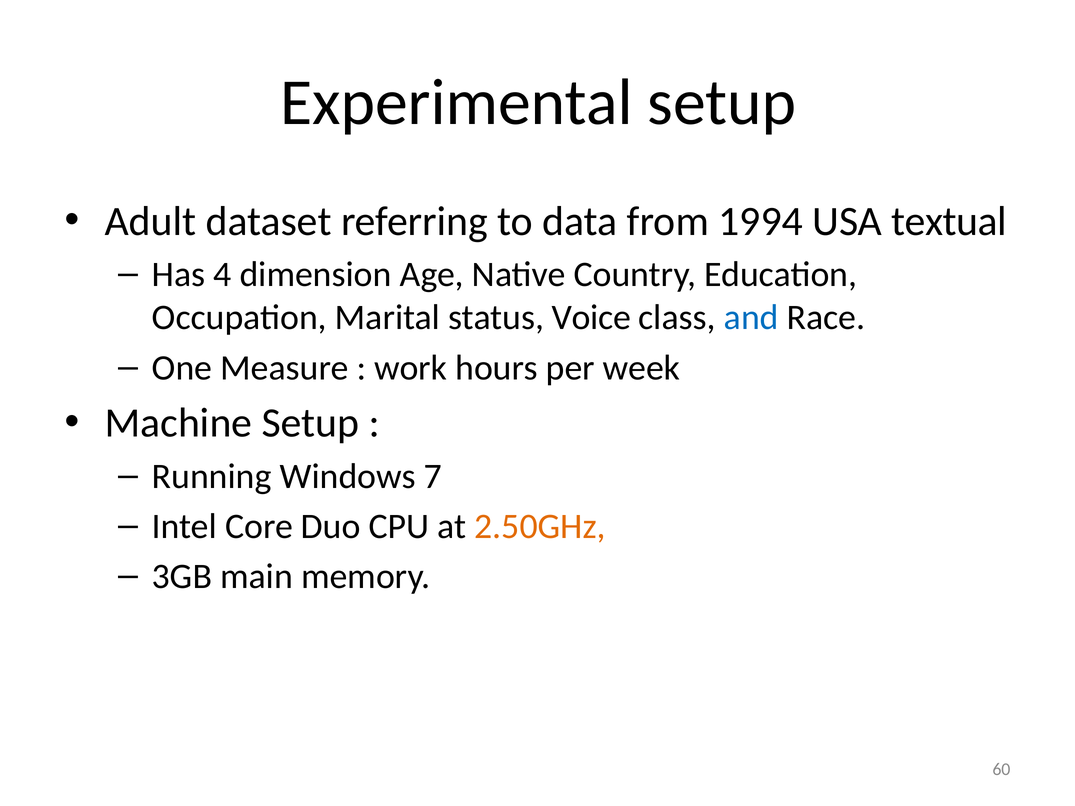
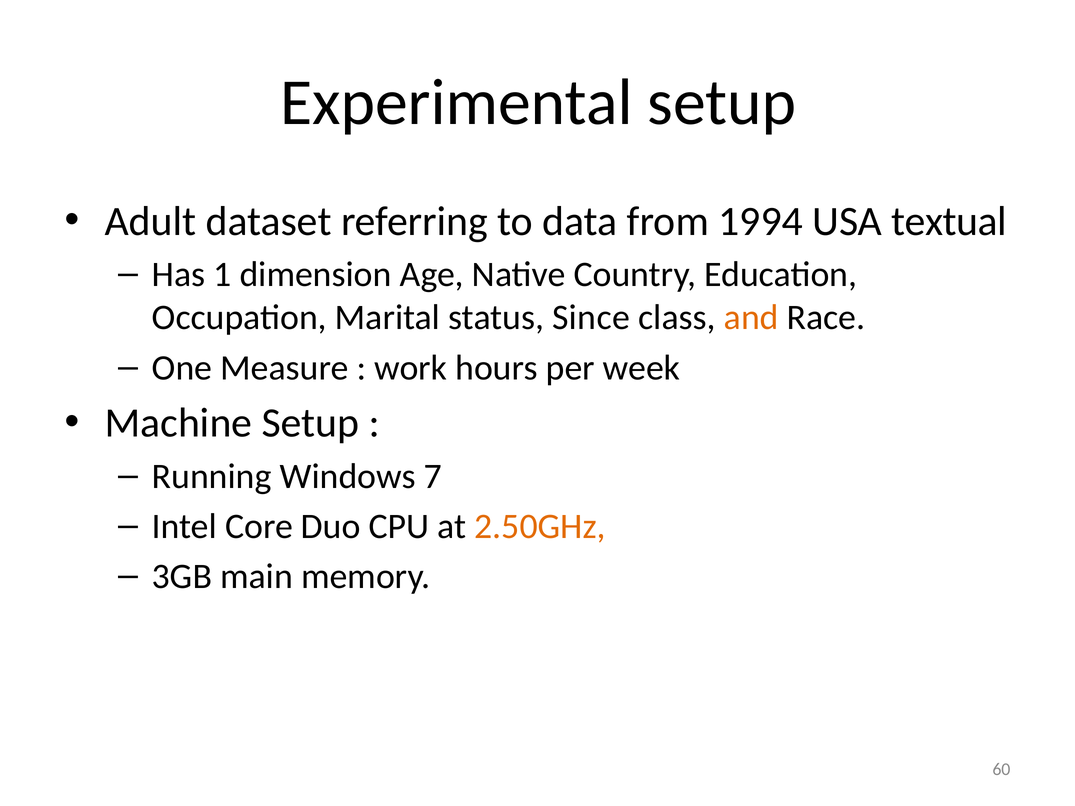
4: 4 -> 1 (222, 275)
Voice: Voice -> Since (591, 318)
and colour: blue -> orange (751, 318)
